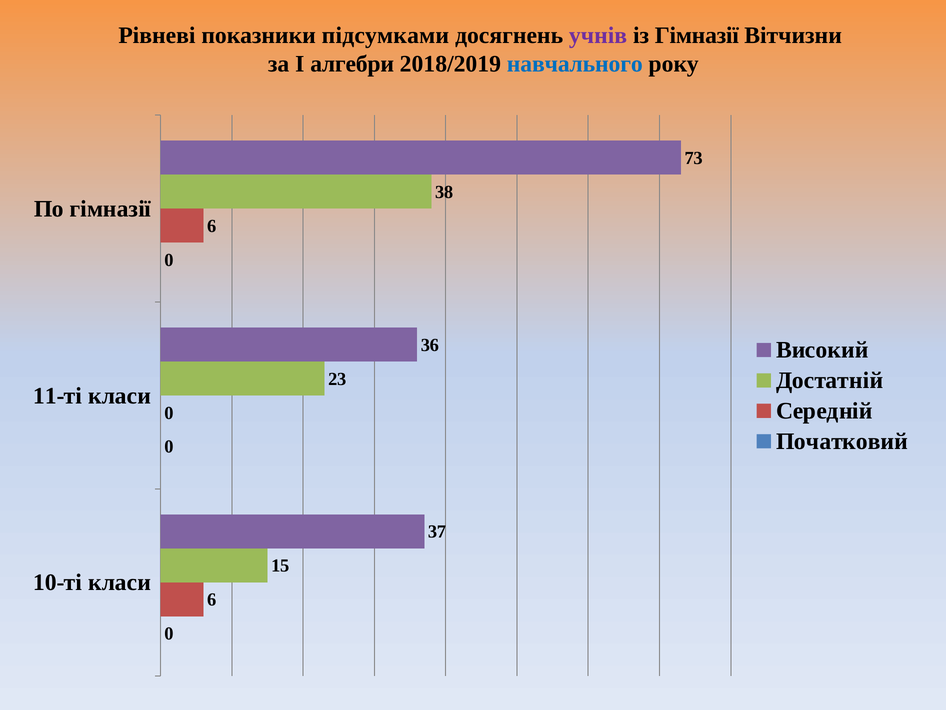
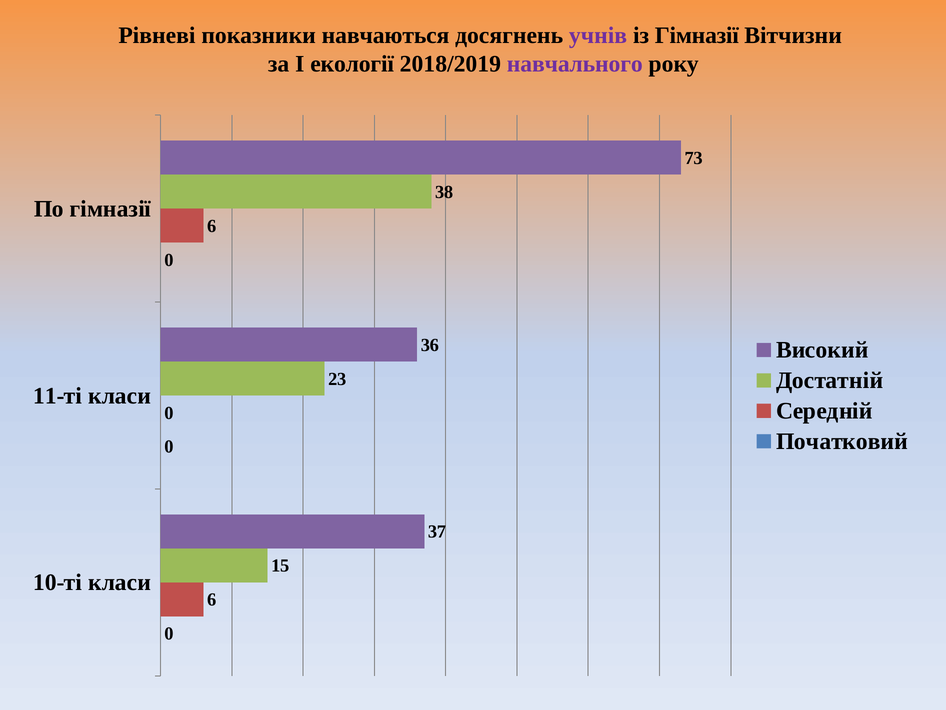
підсумками: підсумками -> навчаються (386, 35)
алгебри: алгебри -> екології (352, 64)
навчального colour: blue -> purple (575, 64)
